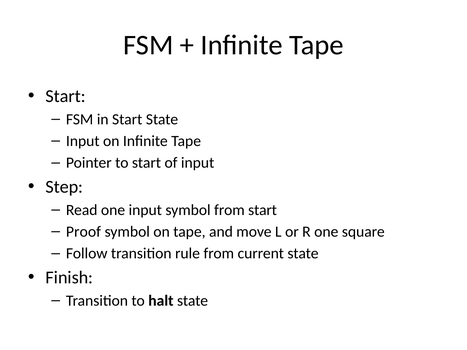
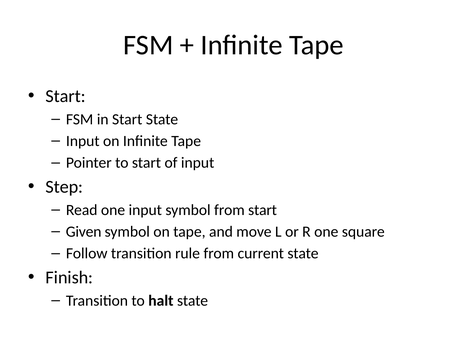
Proof: Proof -> Given (84, 232)
